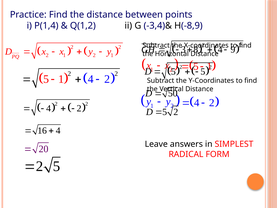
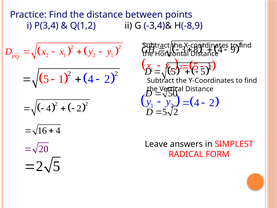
P(1,4: P(1,4 -> P(3,4 (46, 26)
